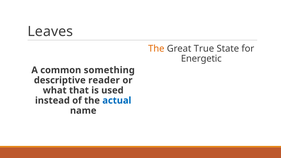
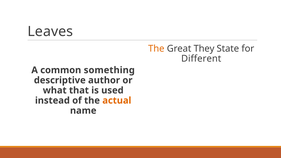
True: True -> They (204, 49)
Energetic: Energetic -> Different (201, 59)
reader: reader -> author (104, 80)
actual colour: blue -> orange (117, 101)
